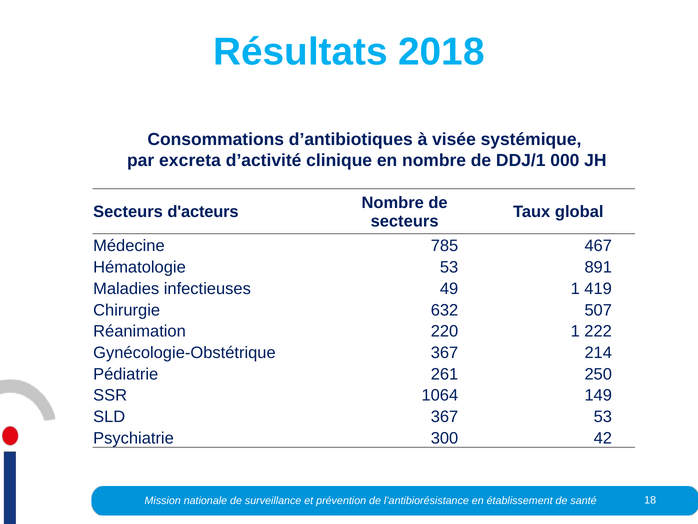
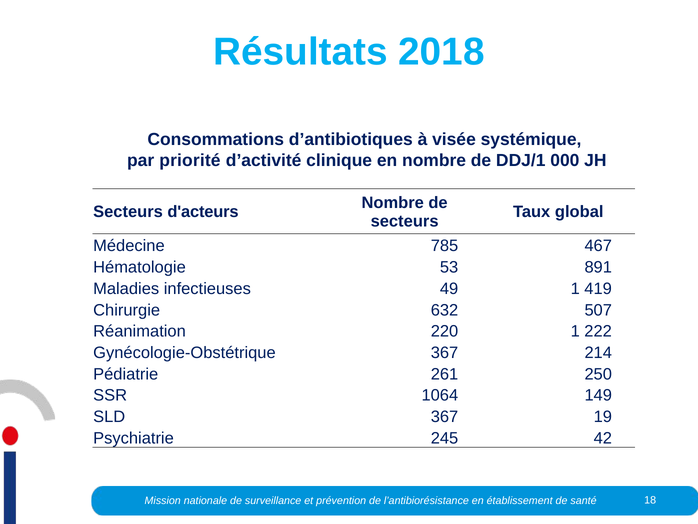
excreta: excreta -> priorité (190, 160)
367 53: 53 -> 19 (603, 416)
300: 300 -> 245 (445, 438)
